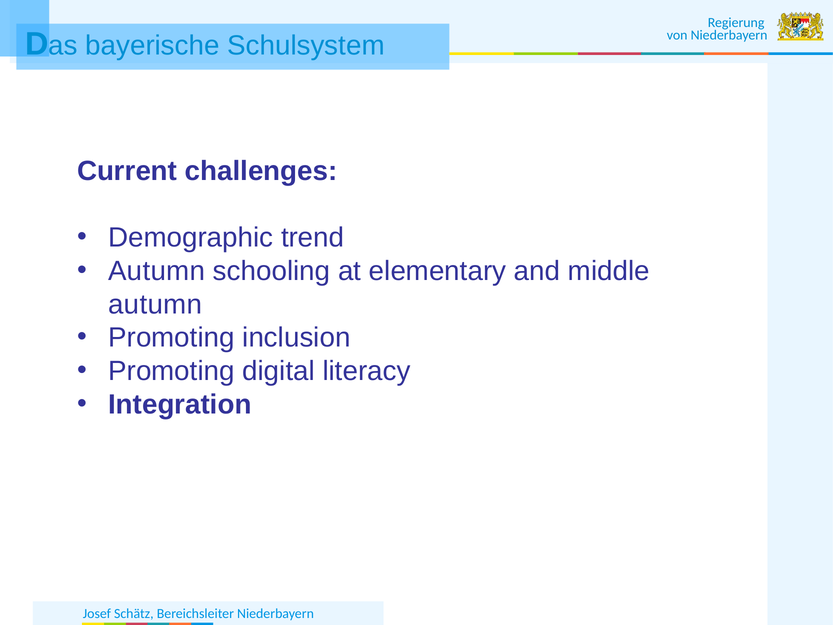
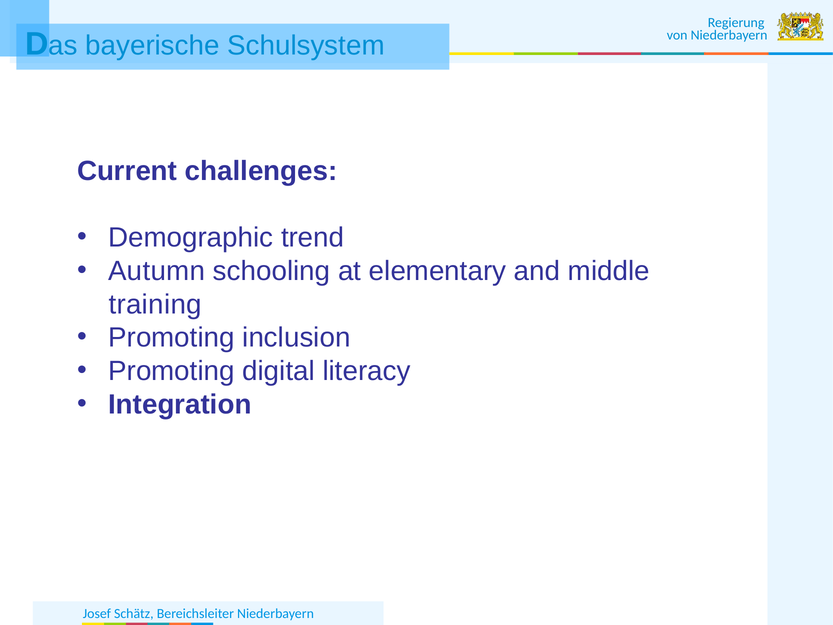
autumn: autumn -> training (155, 304)
